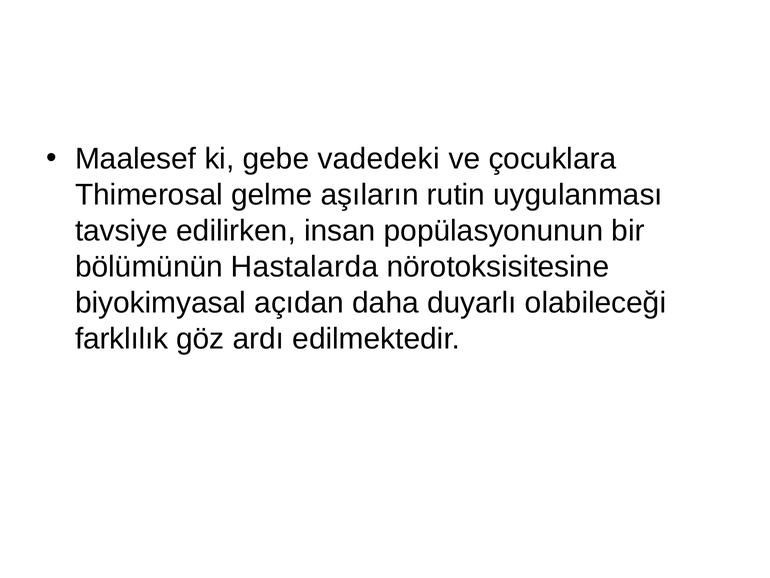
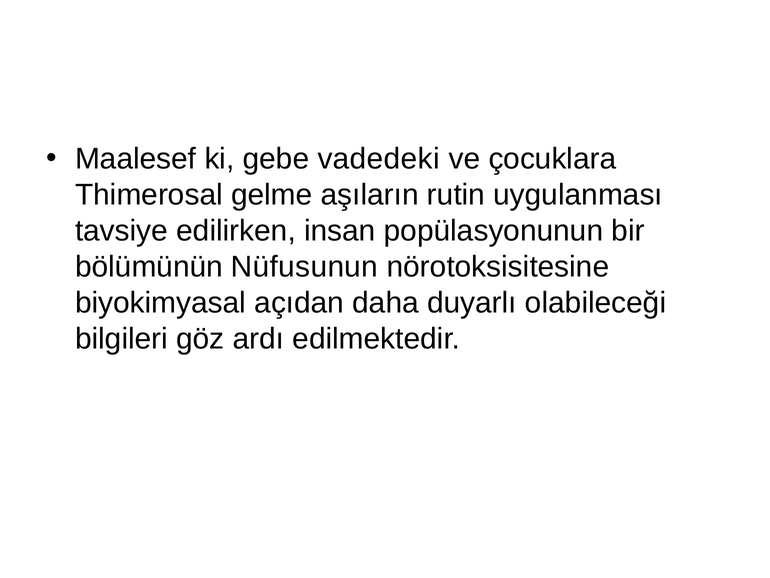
Hastalarda: Hastalarda -> Nüfusunun (304, 267)
farklılık: farklılık -> bilgileri (122, 338)
